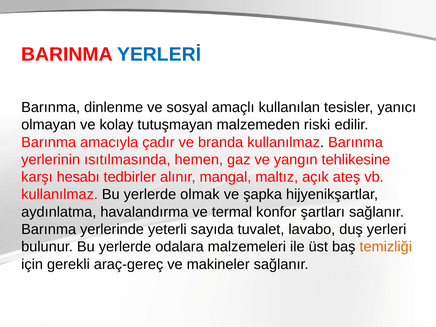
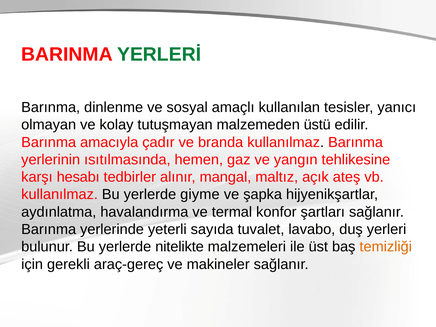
YERLERİ colour: blue -> green (159, 55)
riski: riski -> üstü (317, 125)
olmak: olmak -> giyme (200, 195)
odalara: odalara -> nitelikte (180, 247)
